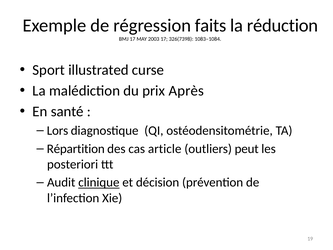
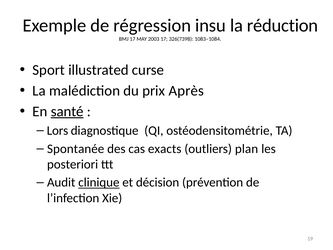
faits: faits -> insu (211, 25)
santé underline: none -> present (67, 111)
Répartition: Répartition -> Spontanée (76, 149)
article: article -> exacts (165, 149)
peut: peut -> plan (247, 149)
